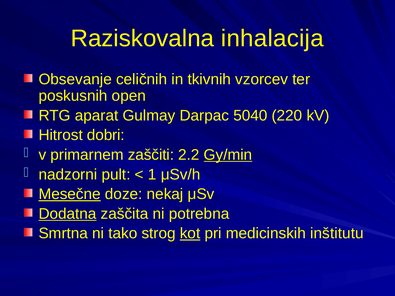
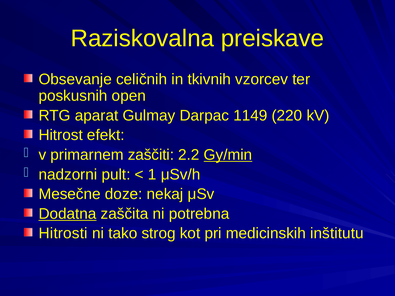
inhalacija: inhalacija -> preiskave (272, 38)
5040: 5040 -> 1149 (250, 116)
dobri: dobri -> efekt (106, 135)
Mesečne underline: present -> none (70, 194)
Smrtna: Smrtna -> Hitrosti (63, 234)
kot underline: present -> none (190, 234)
